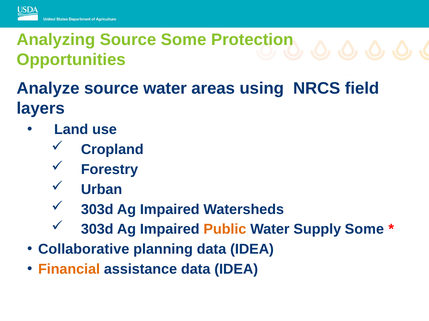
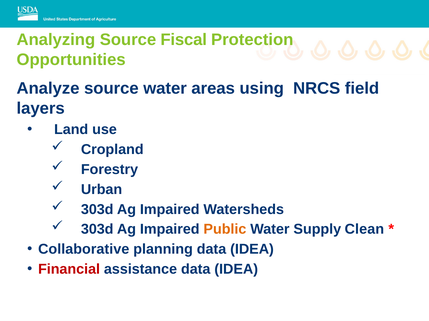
Source Some: Some -> Fiscal (184, 40)
Supply Some: Some -> Clean (364, 230)
Financial colour: orange -> red (69, 270)
